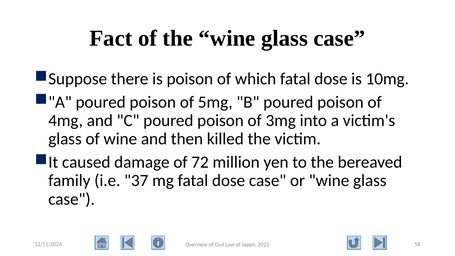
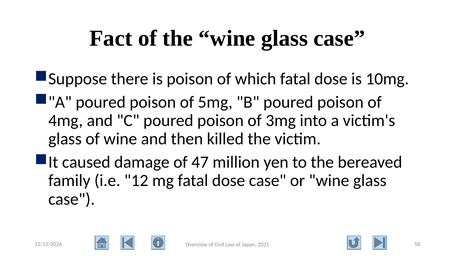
72: 72 -> 47 (200, 162)
37: 37 -> 12 (136, 181)
